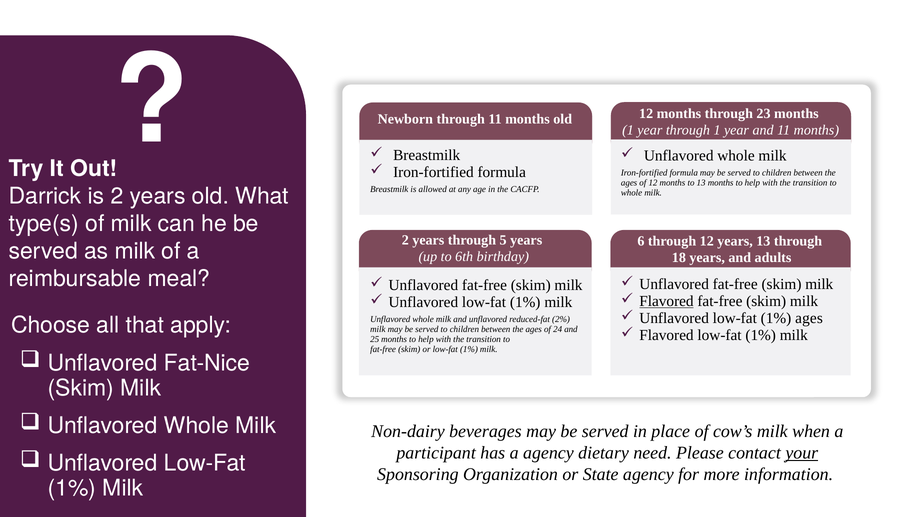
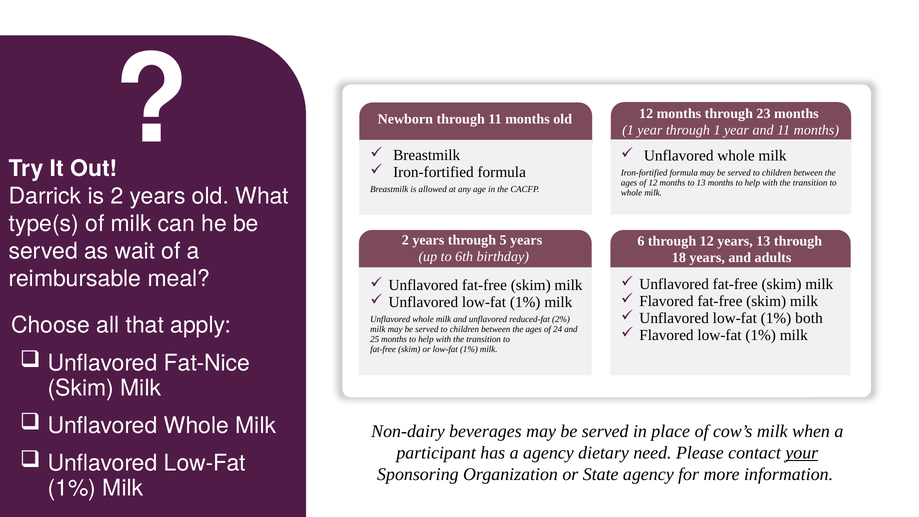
as milk: milk -> wait (135, 251)
Flavored underline: present -> none (666, 301)
1% ages: ages -> both (809, 318)
